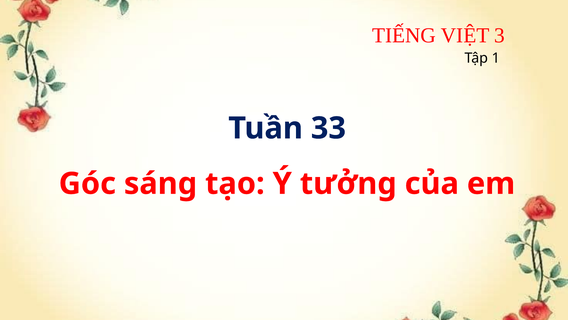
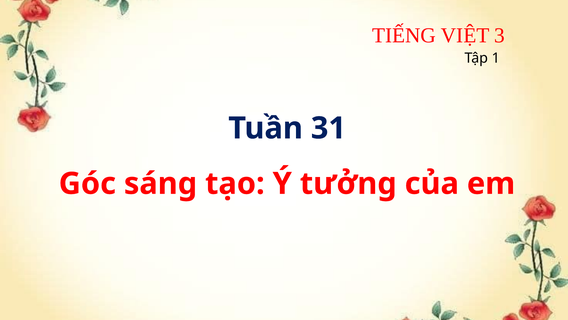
33: 33 -> 31 (328, 128)
